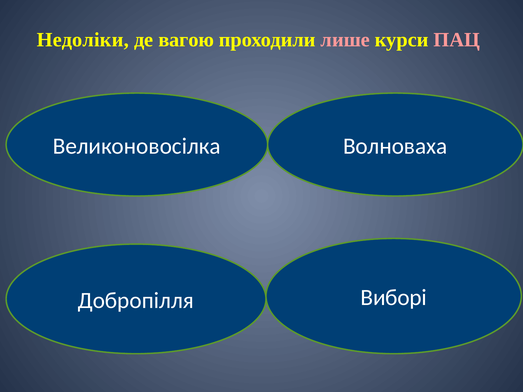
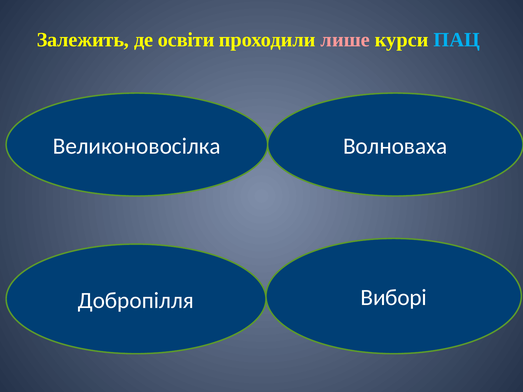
Недоліки: Недоліки -> Залежить (83, 40)
вагою: вагою -> освіти (186, 40)
ПАЦ colour: pink -> light blue (457, 40)
